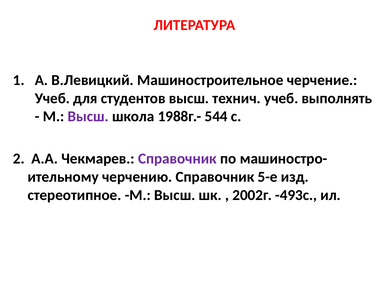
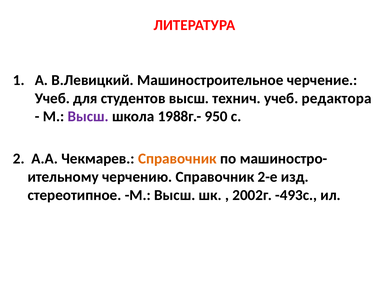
выполнять: выполнять -> редактора (337, 98)
544: 544 -> 950 (216, 116)
Справочник colour: purple -> orange (177, 159)
5-е: 5-е -> 2-е (268, 177)
